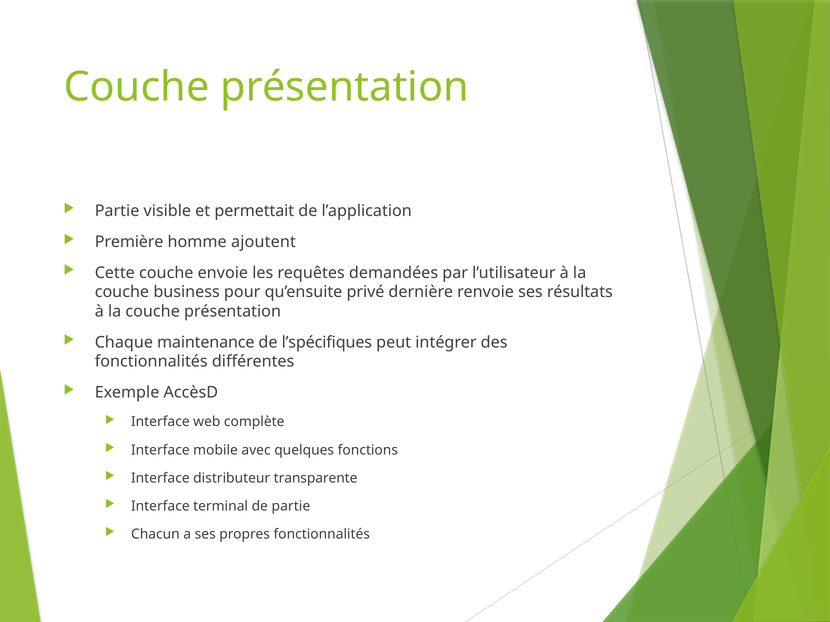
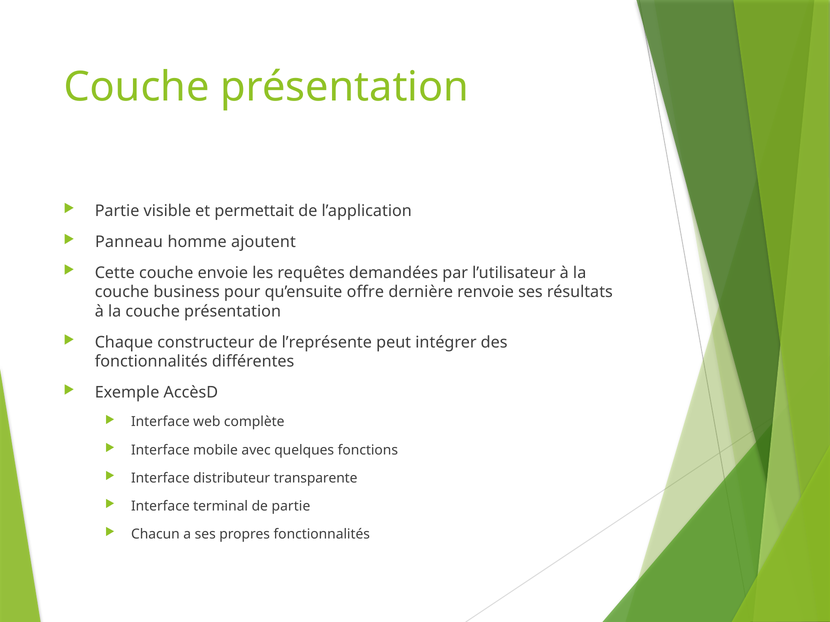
Première: Première -> Panneau (129, 242)
privé: privé -> offre (365, 292)
maintenance: maintenance -> constructeur (206, 343)
l’spécifiques: l’spécifiques -> l’représente (327, 343)
